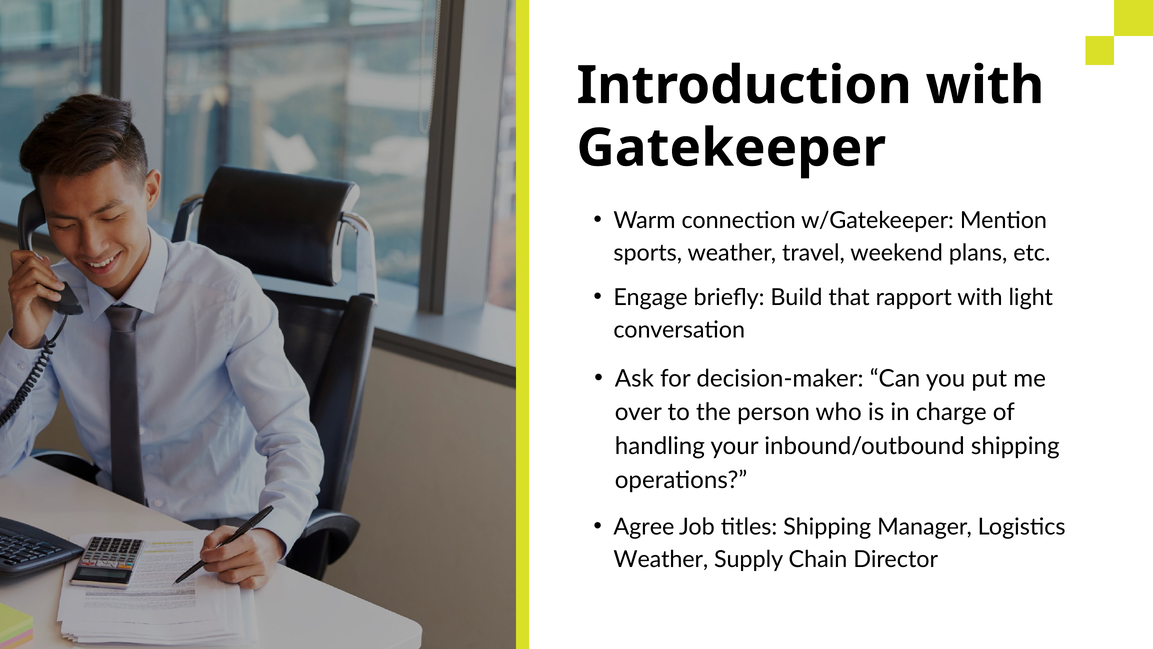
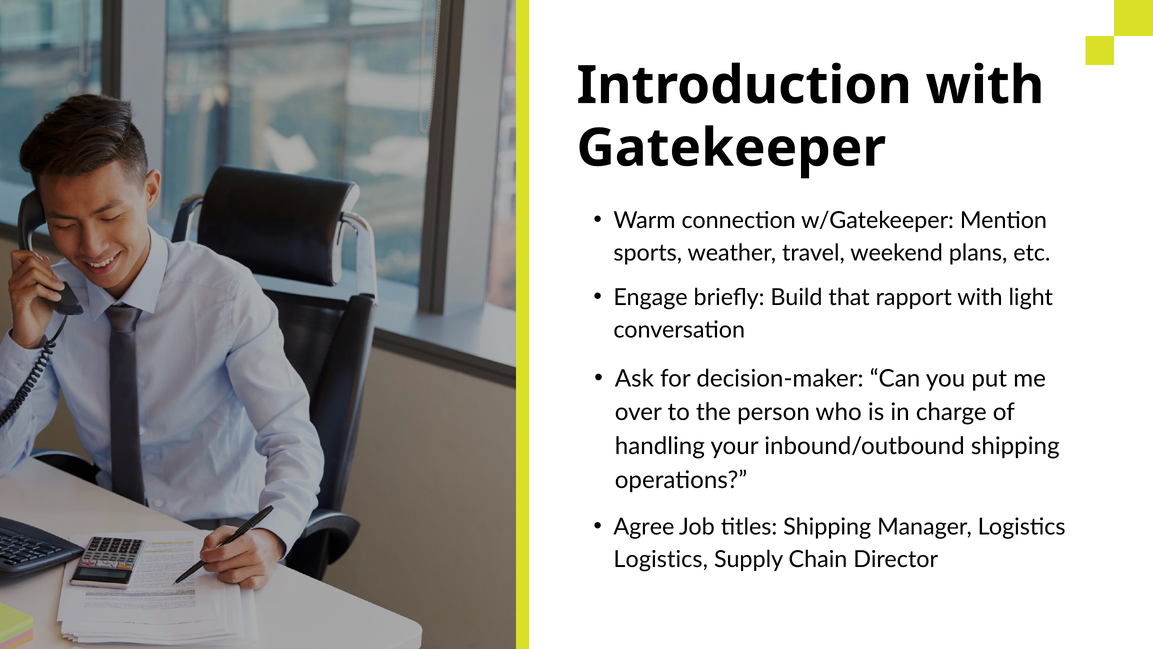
Weather: Weather -> Logistics (661, 559)
